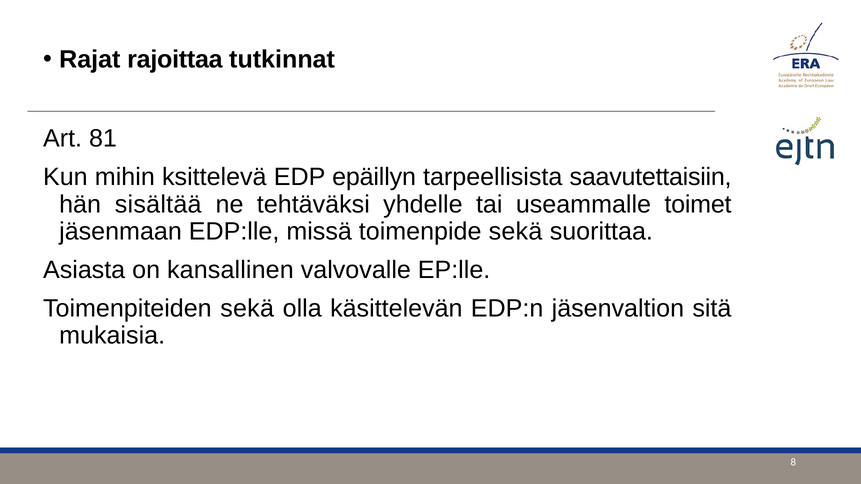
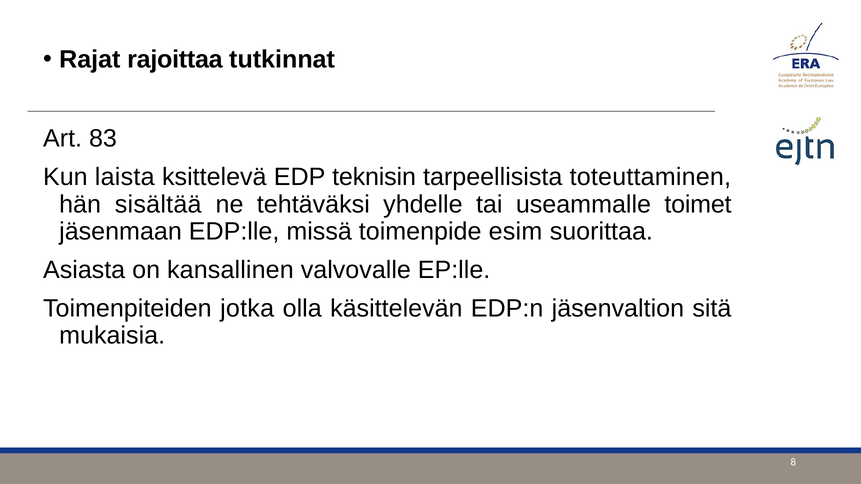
81: 81 -> 83 (103, 139)
mihin: mihin -> laista (125, 177)
epäillyn: epäillyn -> teknisin (374, 177)
saavutettaisiin: saavutettaisiin -> toteuttaminen (650, 177)
toimenpide sekä: sekä -> esim (515, 231)
Toimenpiteiden sekä: sekä -> jotka (247, 309)
